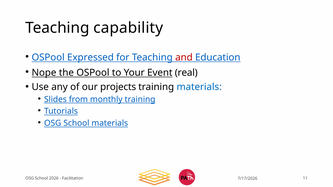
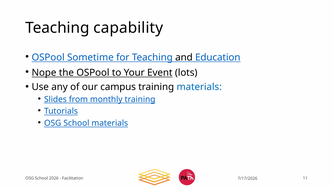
Expressed: Expressed -> Sometime (90, 57)
and colour: red -> black (184, 57)
real: real -> lots (186, 73)
projects: projects -> campus (118, 87)
